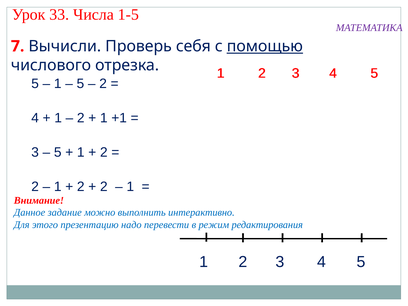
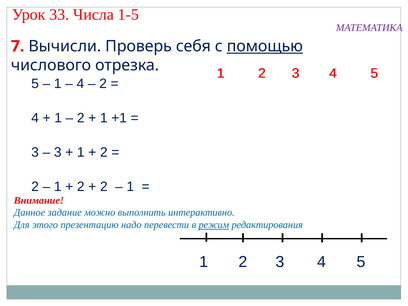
5: 5 -> 4 (80, 84)
5: 5 -> 3 (58, 152)
режим underline: none -> present (214, 225)
